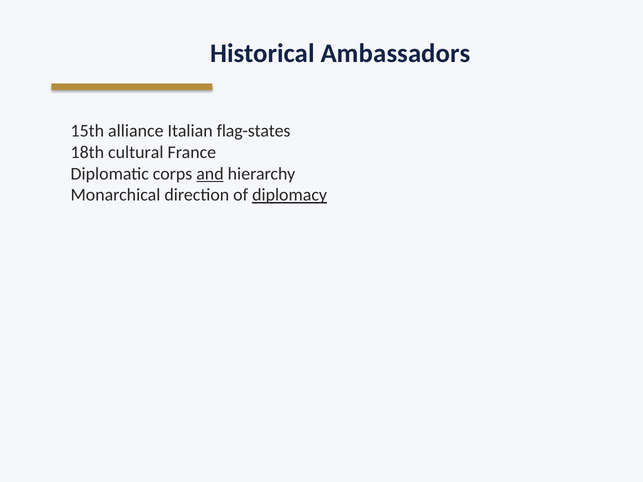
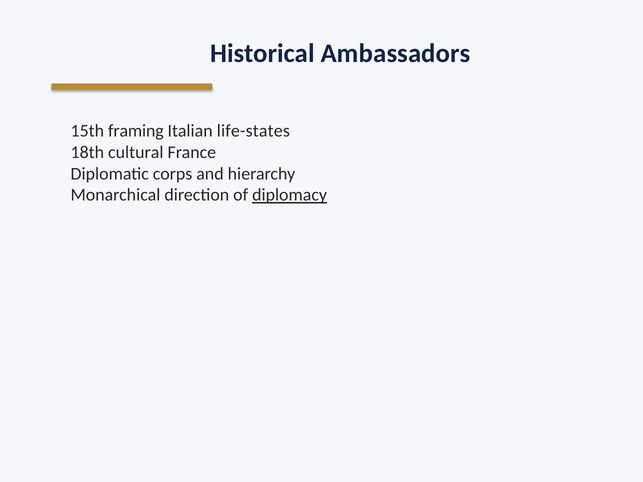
alliance: alliance -> framing (136, 131)
flag-states: flag-states -> life-states (253, 131)
and underline: present -> none (210, 174)
